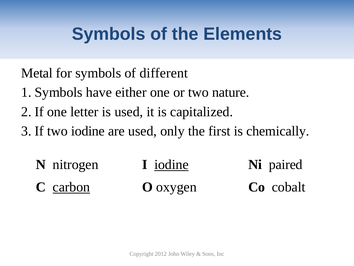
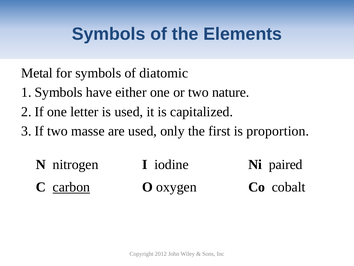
different: different -> diatomic (164, 73)
two iodine: iodine -> masse (88, 131)
chemically: chemically -> proportion (278, 131)
iodine underline: present -> none (171, 164)
